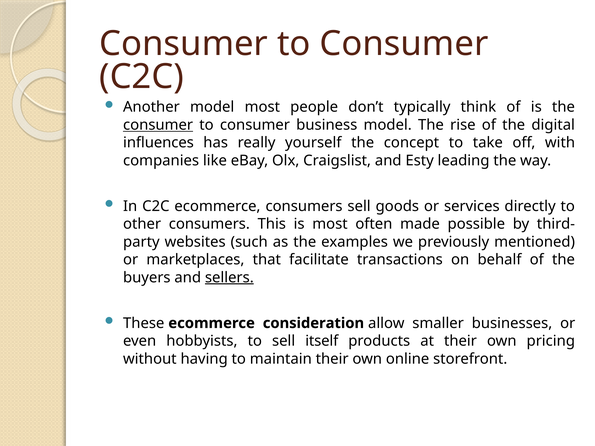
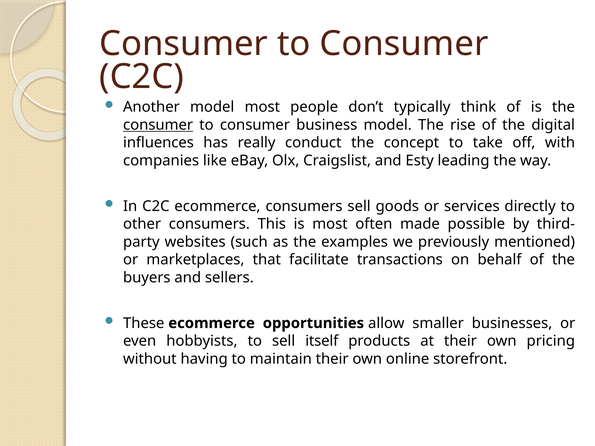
yourself: yourself -> conduct (313, 143)
sellers underline: present -> none (229, 278)
consideration: consideration -> opportunities (313, 323)
